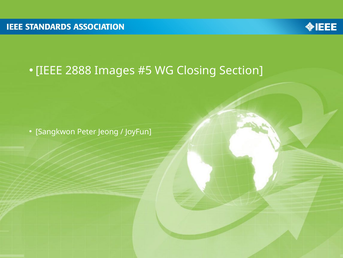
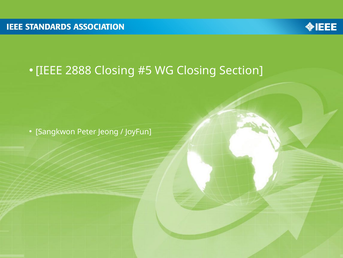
2888 Images: Images -> Closing (115, 70)
